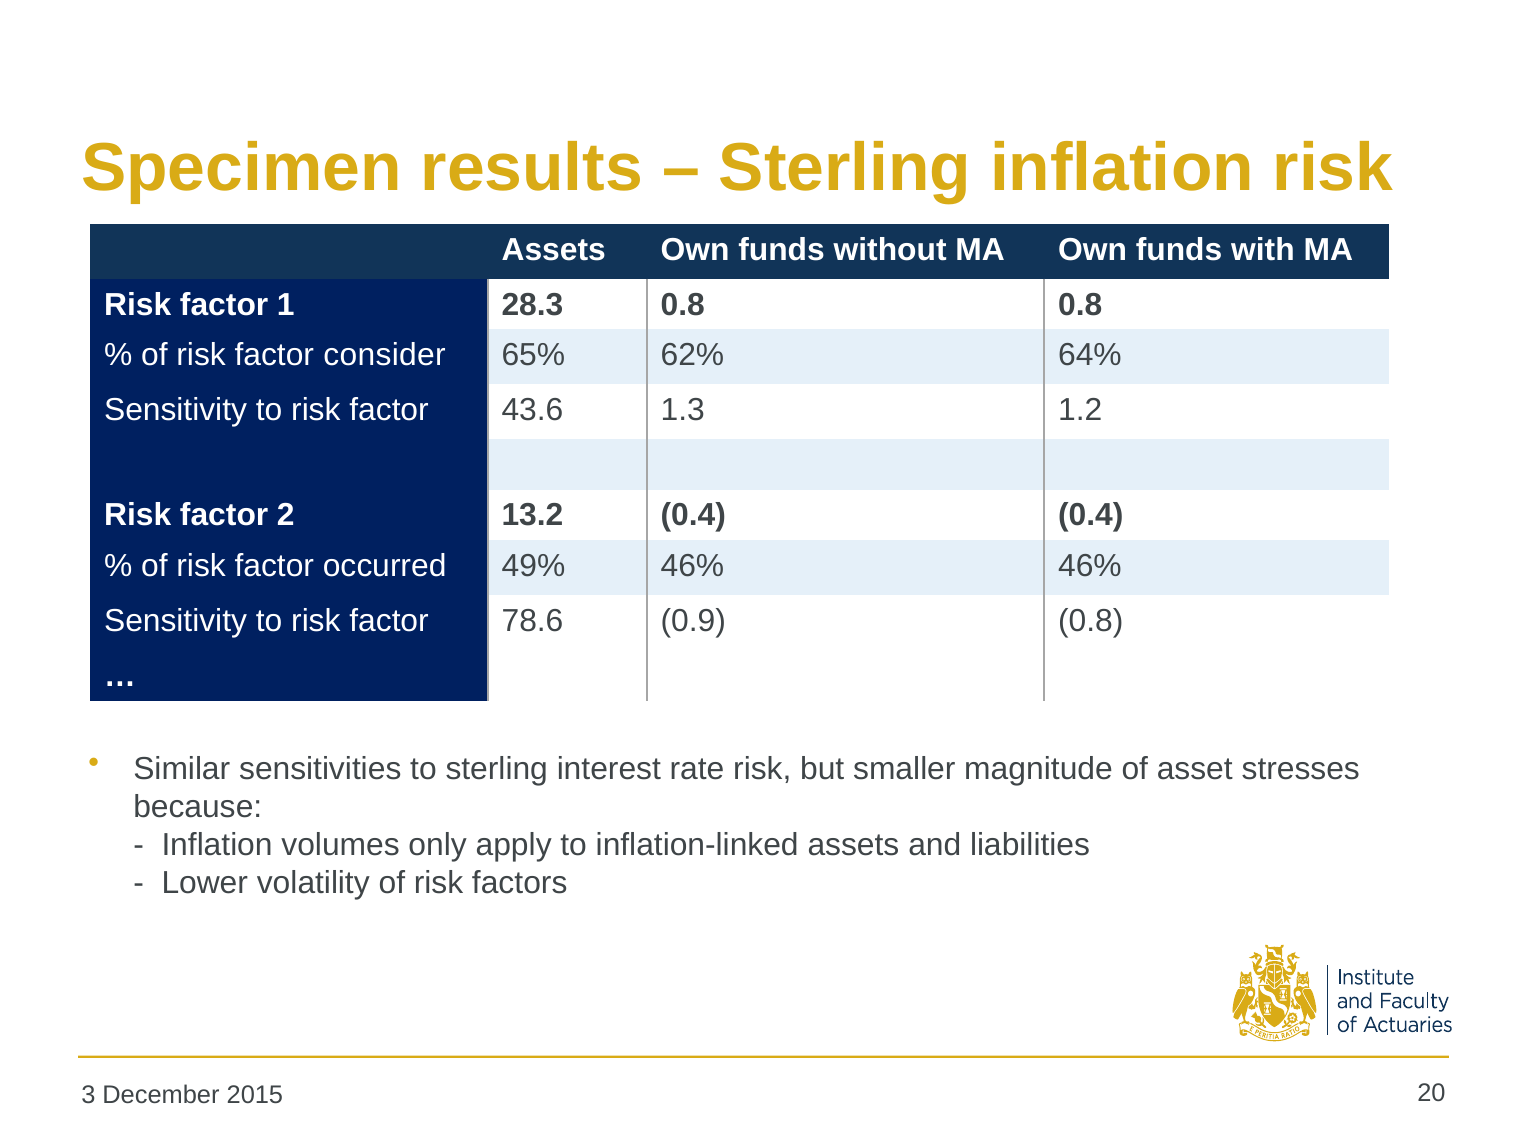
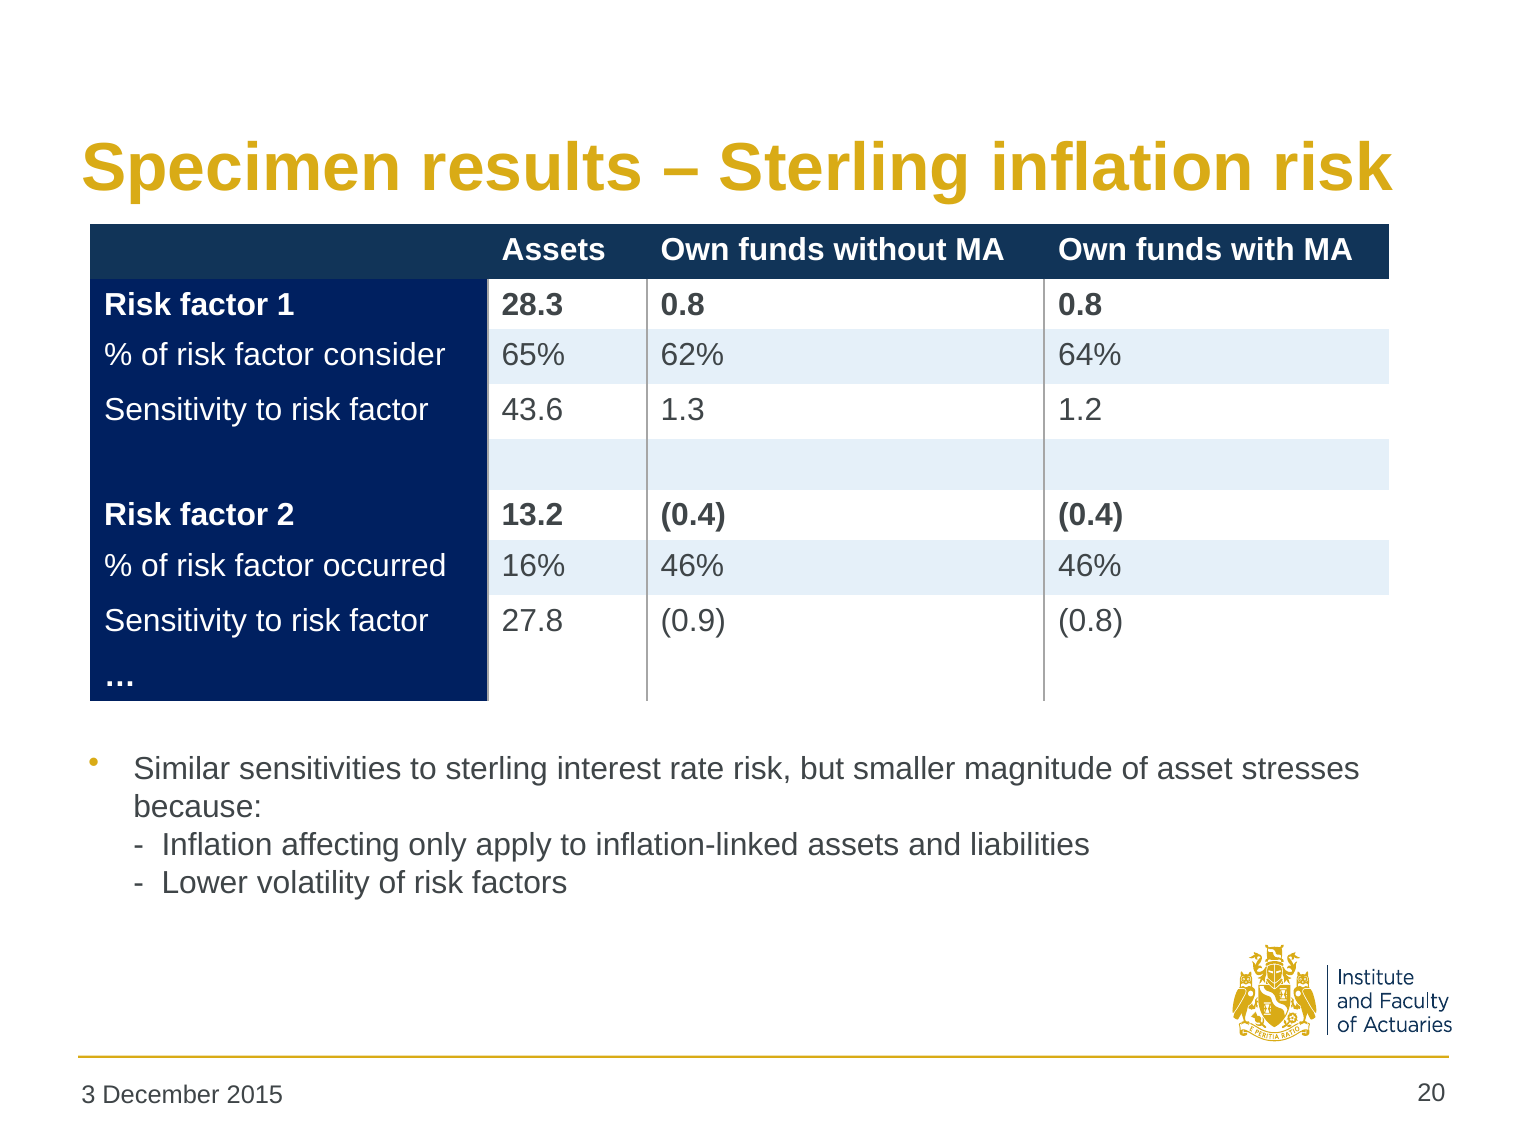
49%: 49% -> 16% (533, 566)
78.6: 78.6 -> 27.8 (533, 621)
volumes: volumes -> affecting (341, 845)
